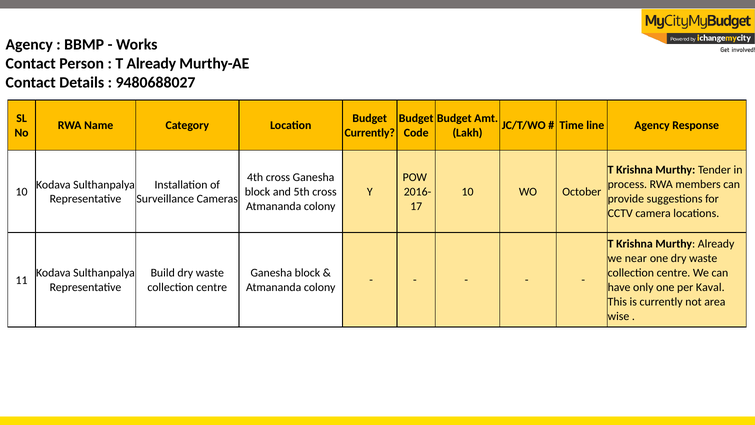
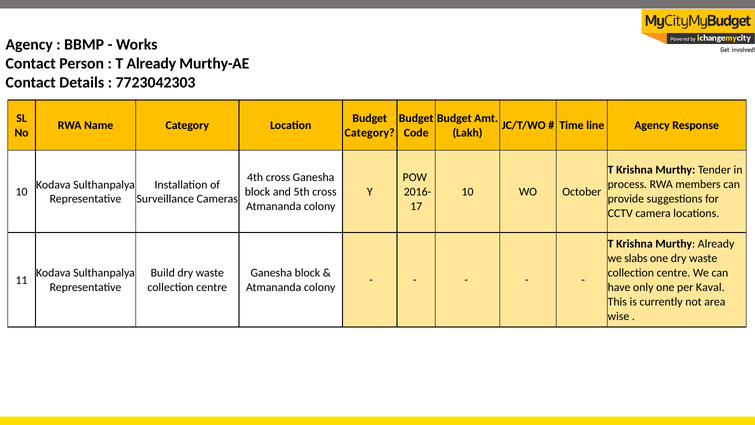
9480688027: 9480688027 -> 7723042303 (156, 82)
Currently: Currently -> Category (370, 133)
near: near -> slabs (636, 258)
